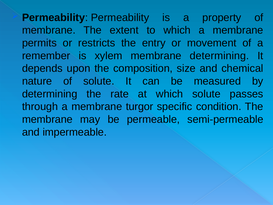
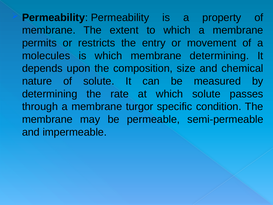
remember: remember -> molecules (46, 56)
is xylem: xylem -> which (108, 56)
